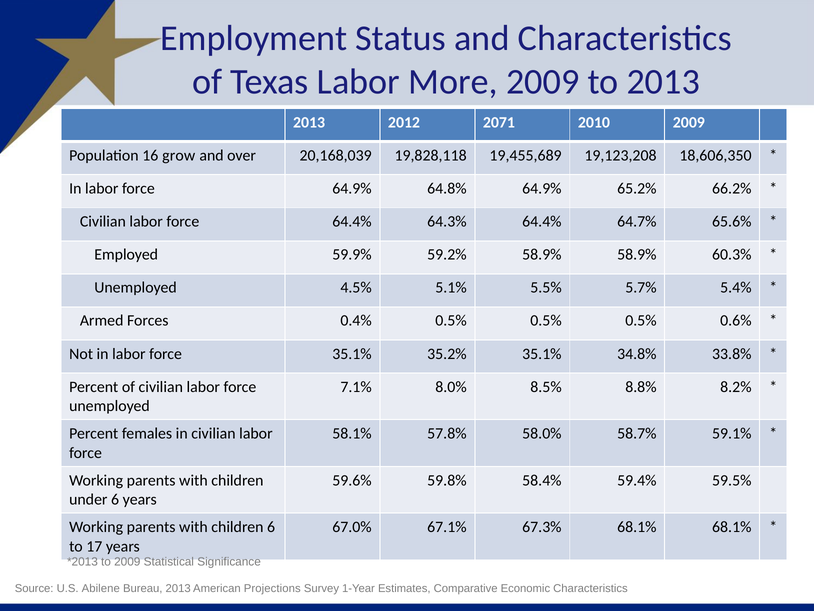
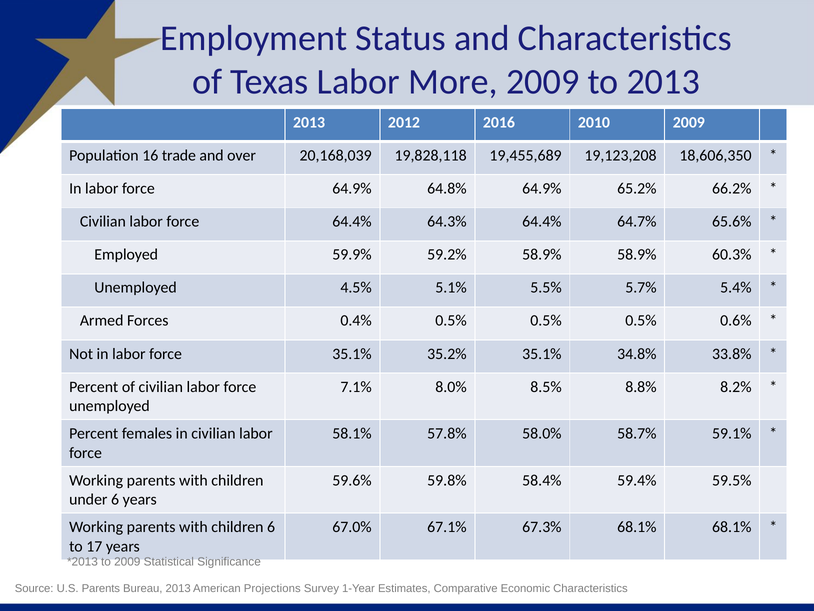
2071: 2071 -> 2016 (499, 122)
grow: grow -> trade (179, 155)
U.S Abilene: Abilene -> Parents (101, 588)
